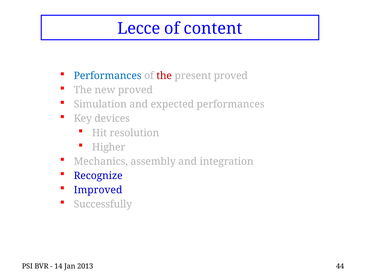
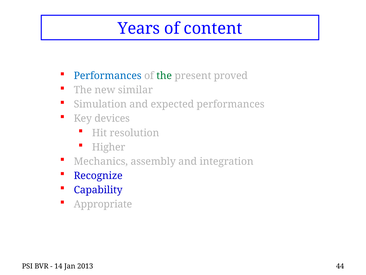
Lecce: Lecce -> Years (139, 29)
the colour: red -> green (164, 76)
new proved: proved -> similar (135, 90)
Improved: Improved -> Capability (98, 190)
Successfully: Successfully -> Appropriate (103, 204)
